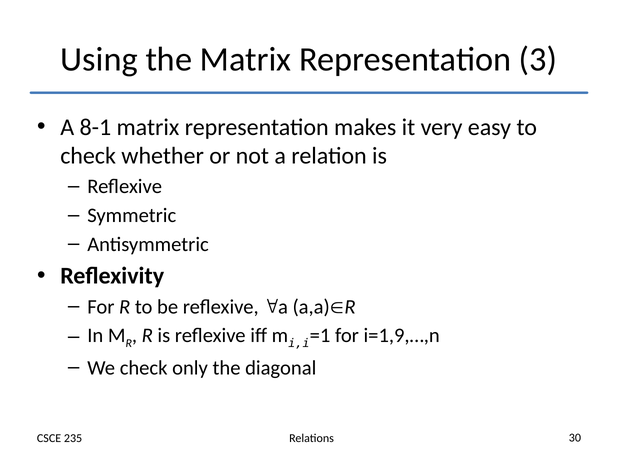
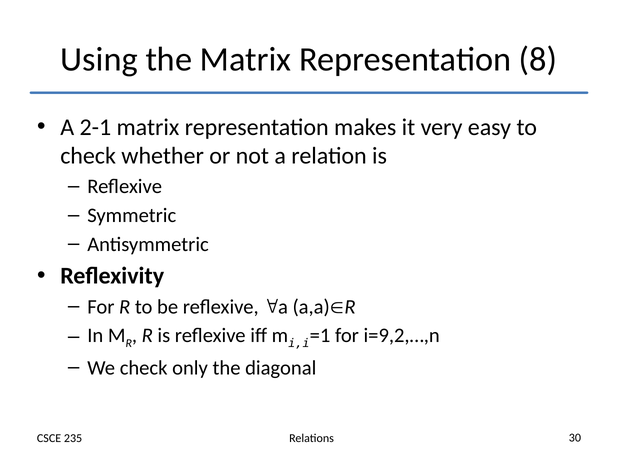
3: 3 -> 8 (538, 60)
8-1: 8-1 -> 2-1 (95, 127)
i=1,9,…,n: i=1,9,…,n -> i=9,2,…,n (402, 336)
